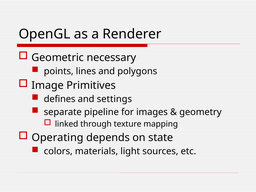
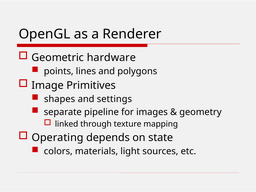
necessary: necessary -> hardware (111, 57)
defines: defines -> shapes (60, 99)
